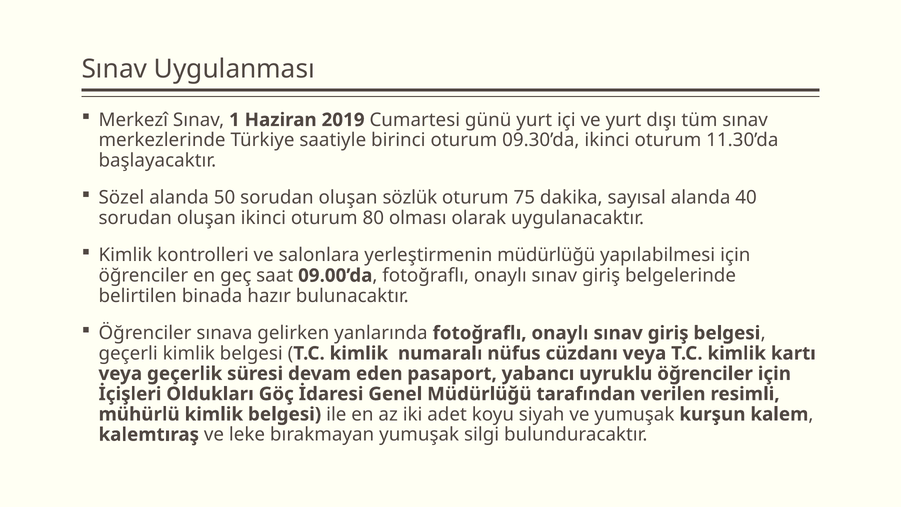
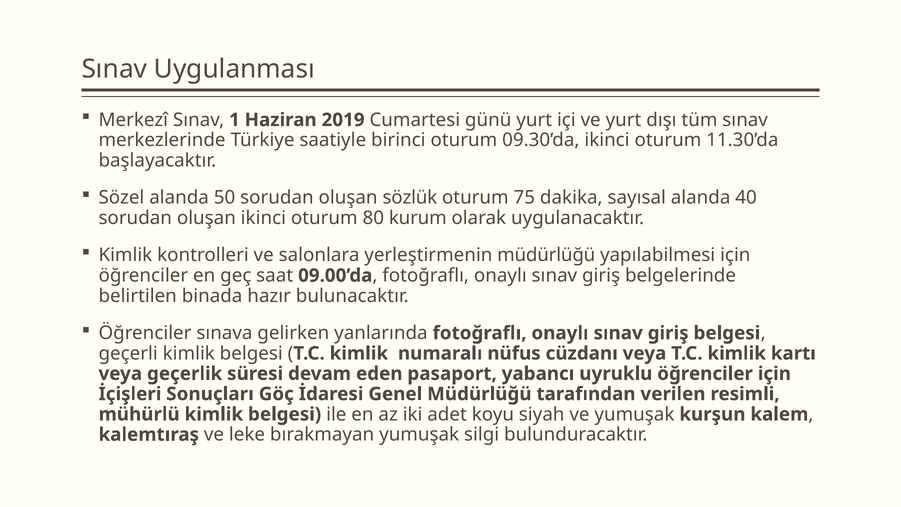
olması: olması -> kurum (418, 218)
Oldukları: Oldukları -> Sonuçları (210, 394)
